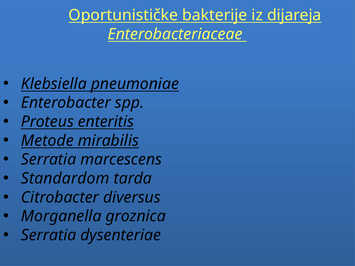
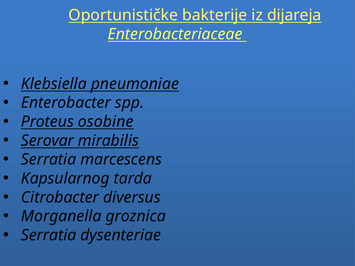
enteritis: enteritis -> osobine (106, 122)
Metode: Metode -> Serovar (47, 141)
Standardom: Standardom -> Kapsularnog (65, 179)
